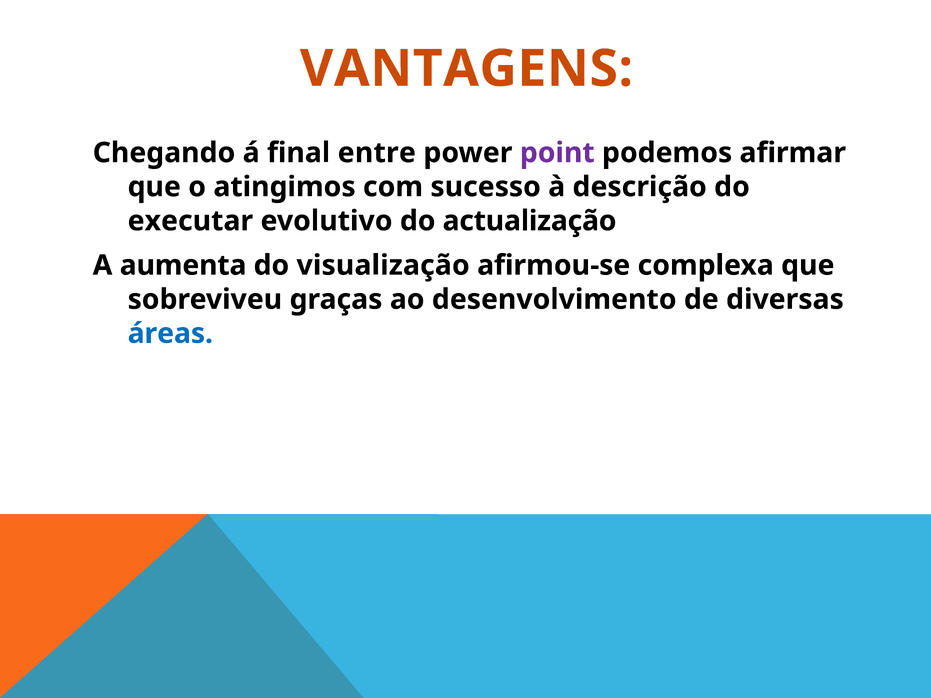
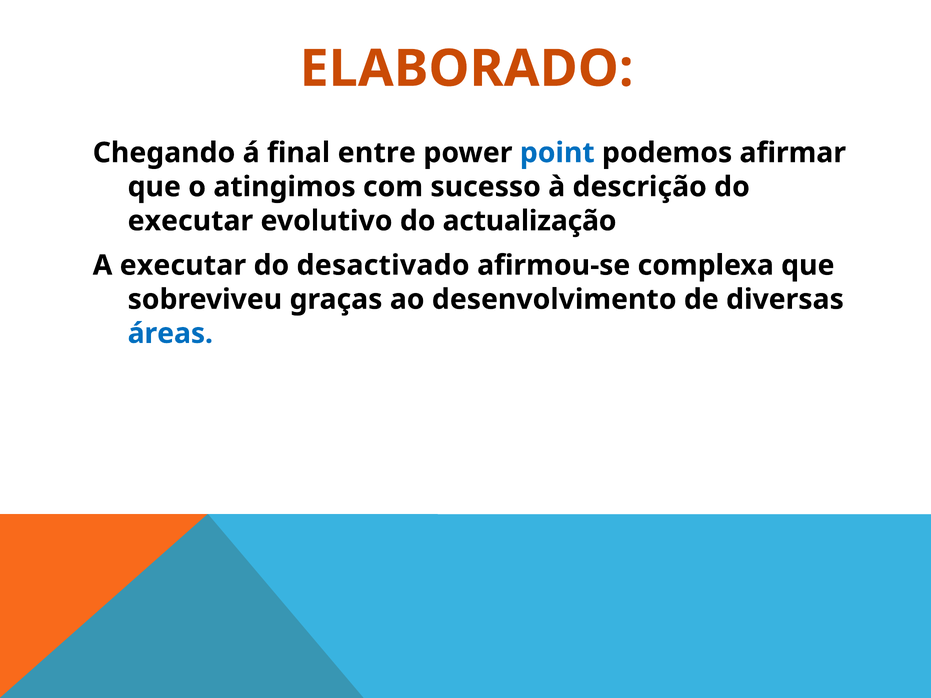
VANTAGENS: VANTAGENS -> ELABORADO (467, 69)
point colour: purple -> blue (557, 153)
A aumenta: aumenta -> executar (183, 265)
visualização: visualização -> desactivado (383, 265)
